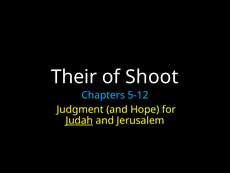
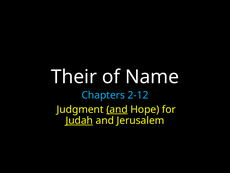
Shoot: Shoot -> Name (152, 77)
5-12: 5-12 -> 2-12 (138, 95)
and underline: none -> present (117, 109)
